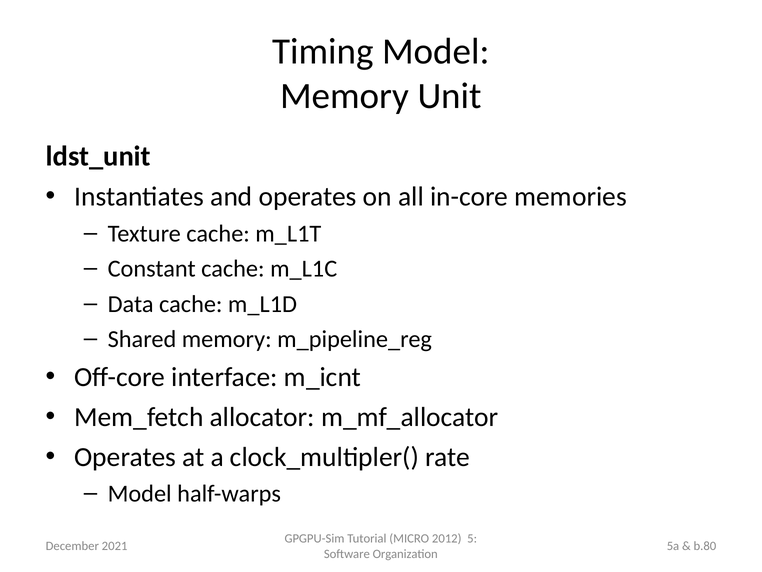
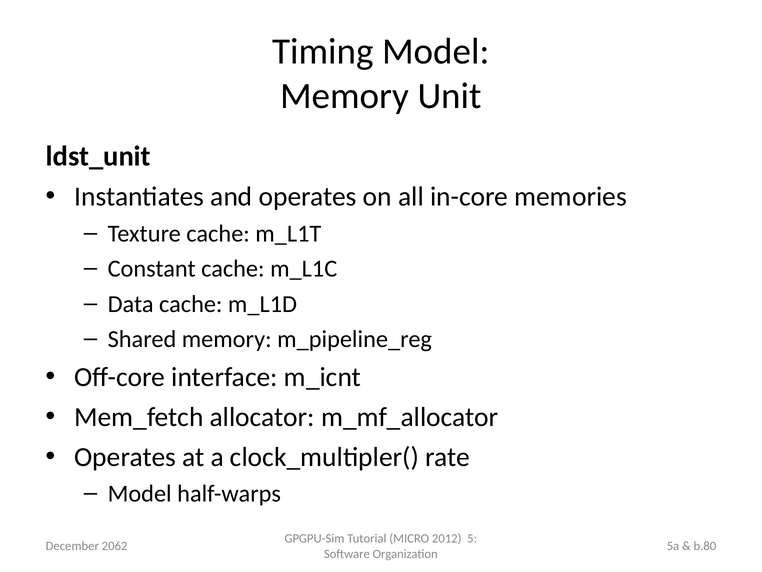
2021: 2021 -> 2062 (115, 546)
